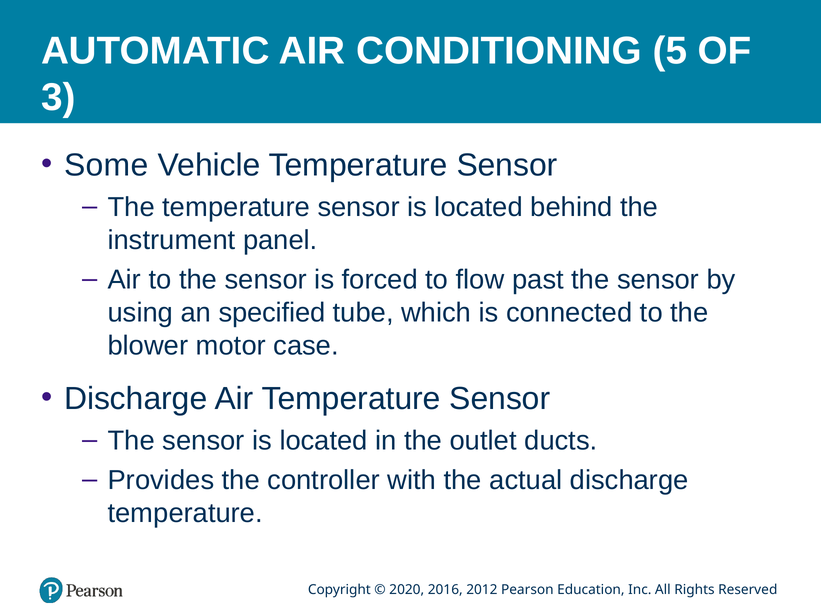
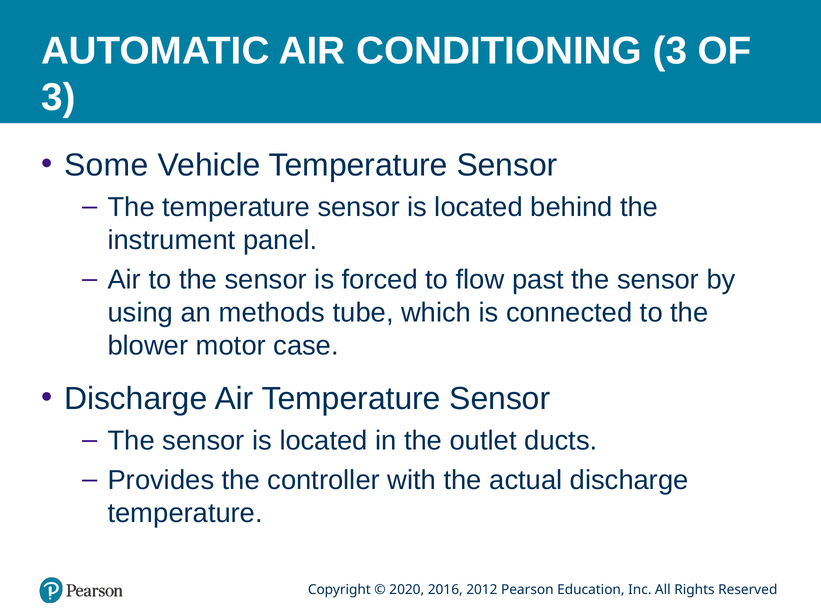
CONDITIONING 5: 5 -> 3 (670, 51)
specified: specified -> methods (272, 313)
